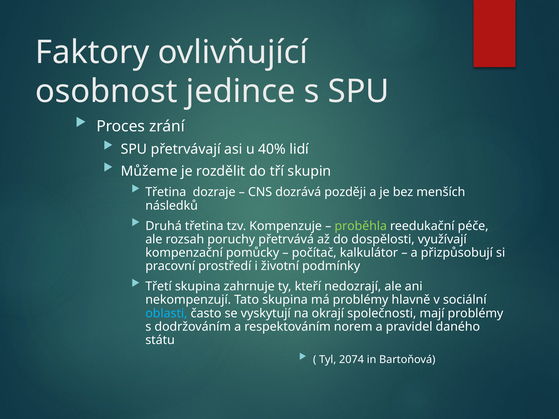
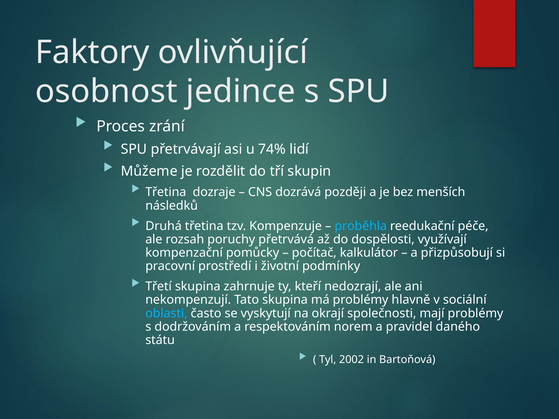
40%: 40% -> 74% (272, 149)
proběhla colour: light green -> light blue (361, 226)
2074: 2074 -> 2002 (351, 360)
